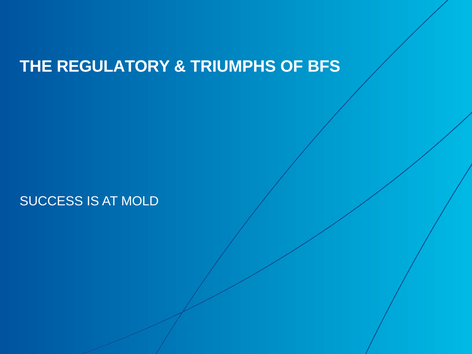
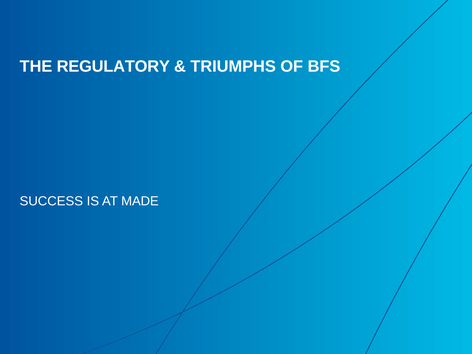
MOLD: MOLD -> MADE (140, 201)
